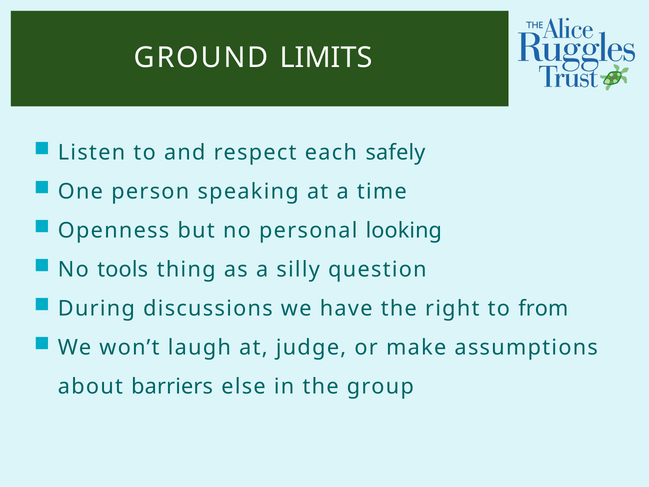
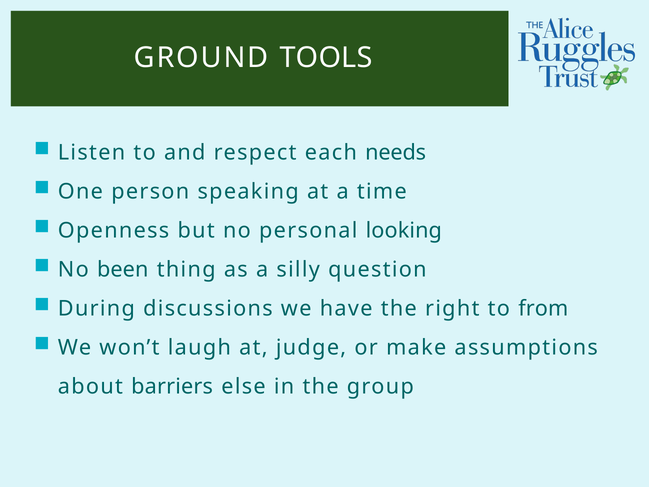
LIMITS: LIMITS -> TOOLS (326, 58)
safely: safely -> needs (396, 153)
tools: tools -> been (123, 270)
